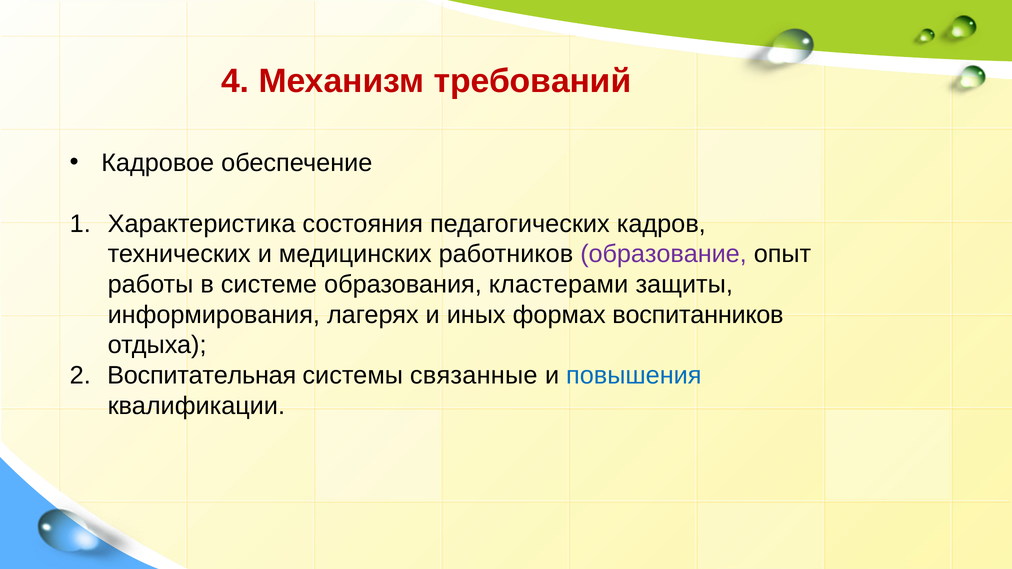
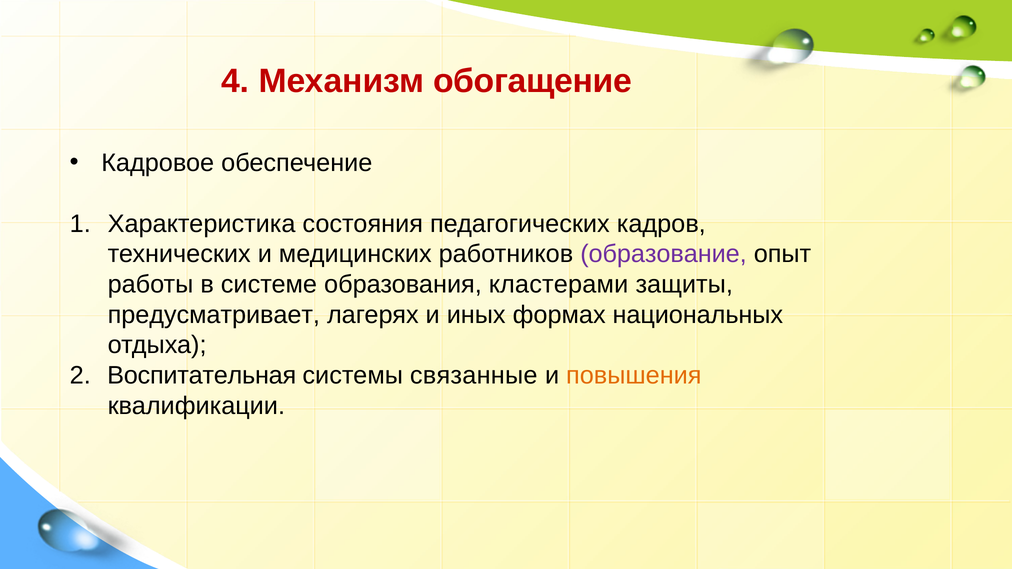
требований: требований -> обогащение (533, 81)
информирования: информирования -> предусматривает (214, 315)
воспитанников: воспитанников -> национальных (698, 315)
повышения colour: blue -> orange (634, 376)
